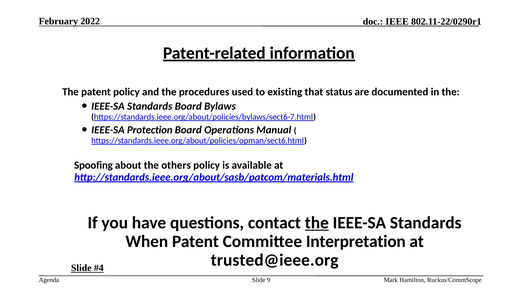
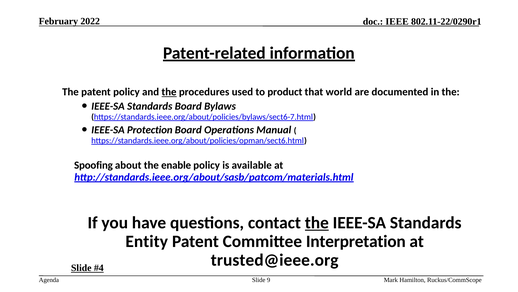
the underline: none -> present (169, 92)
existing: existing -> product (285, 92)
status: status -> world (339, 92)
others: others -> enable (176, 165)
When: When -> Entity (147, 241)
